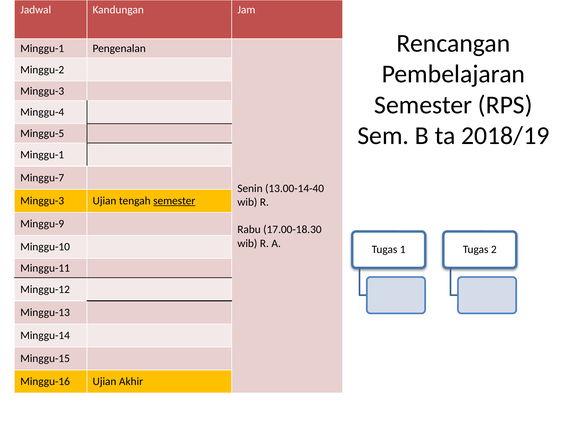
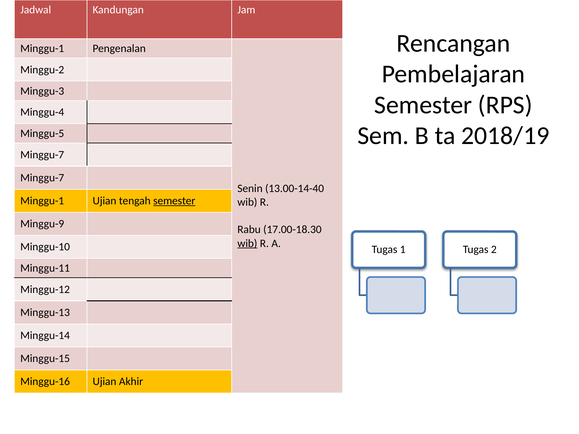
Minggu-1: Minggu-1 -> Minggu-7 (42, 155)
Minggu-3: Minggu-3 -> Minggu-1 (42, 201)
wib underline: none -> present (247, 243)
